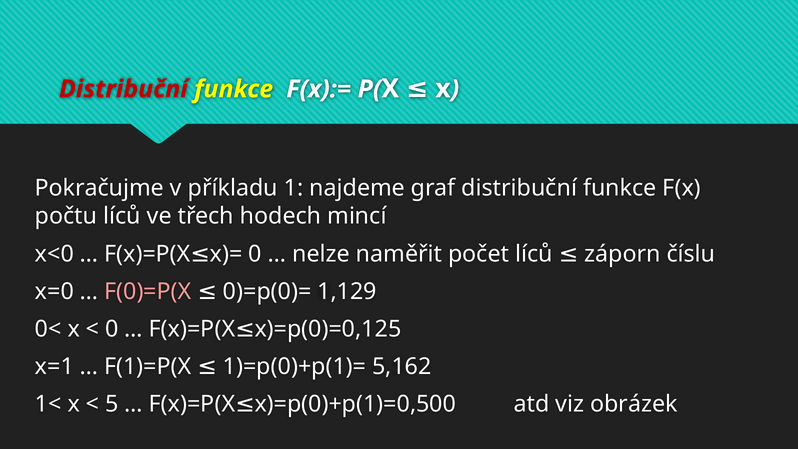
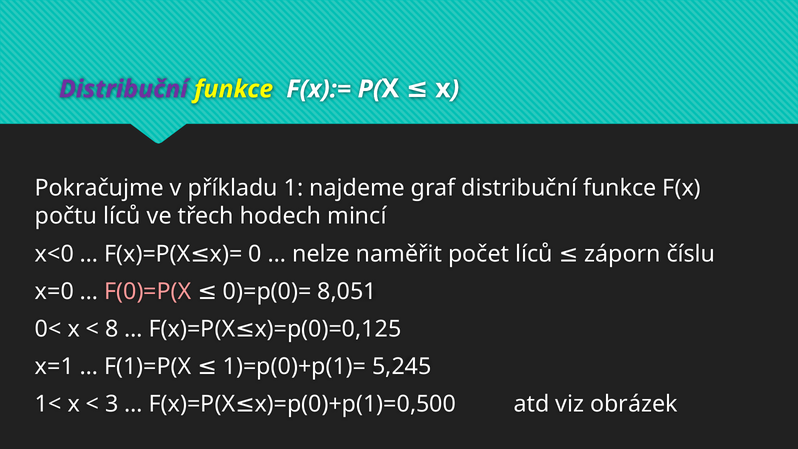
Distribuční colour: red -> purple (123, 89)
1,129: 1,129 -> 8,051 (347, 291)
0: 0 -> 8 (112, 329)
5,162: 5,162 -> 5,245 (402, 367)
5: 5 -> 3 (112, 404)
